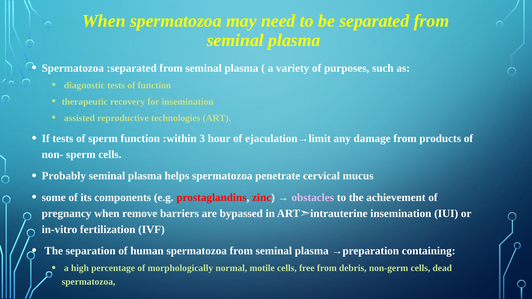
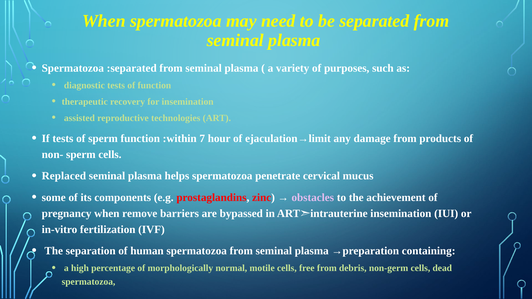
3: 3 -> 7 (202, 139)
Probably: Probably -> Replaced (64, 176)
